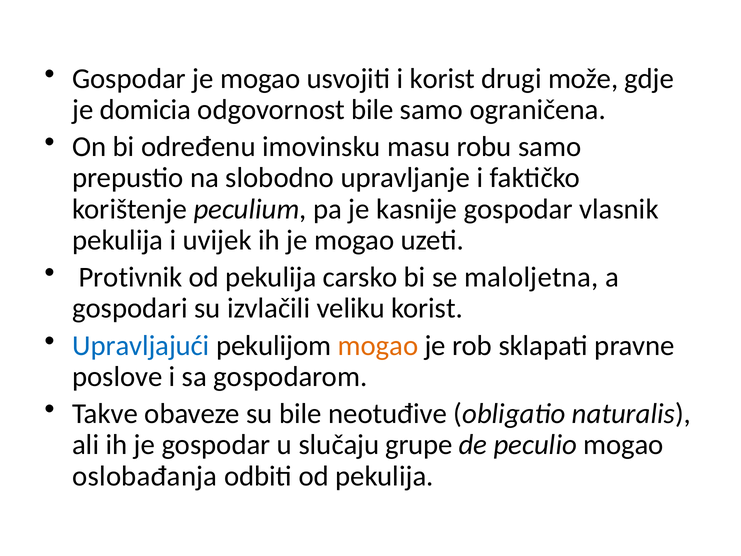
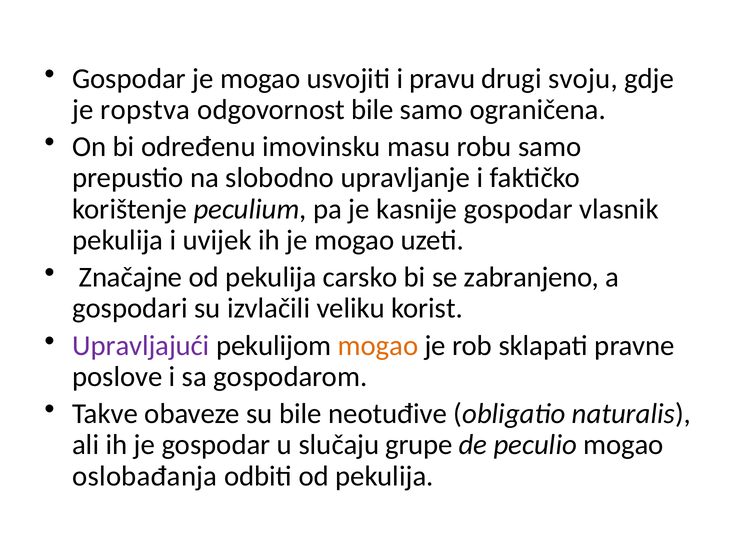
i korist: korist -> pravu (442, 79)
može: može -> svoju (583, 79)
domicia: domicia -> ropstva (145, 110)
Protivnik: Protivnik -> Značajne (130, 277)
maloljetna: maloljetna -> zabranjeno (532, 277)
Upravljajući colour: blue -> purple (141, 345)
